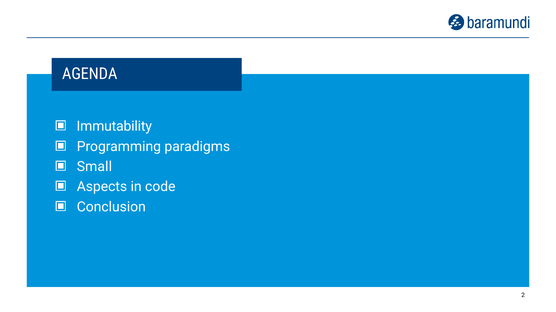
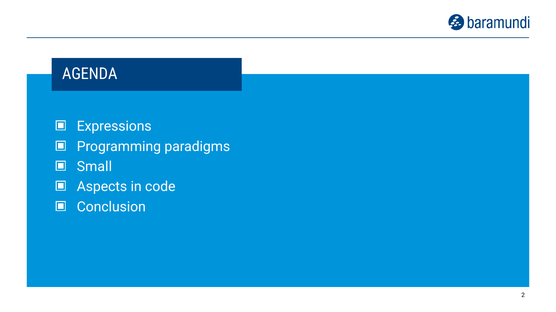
Immutability: Immutability -> Expressions (114, 127)
